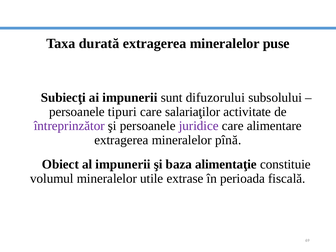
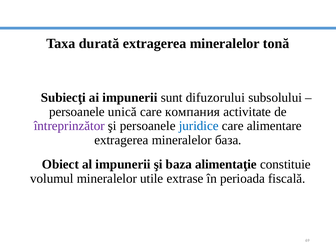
puse: puse -> tonă (276, 43)
tipuri: tipuri -> unică (122, 112)
salariaţilor: salariaţilor -> компания (193, 112)
juridice colour: purple -> blue (199, 126)
pînă: pînă -> база (228, 140)
